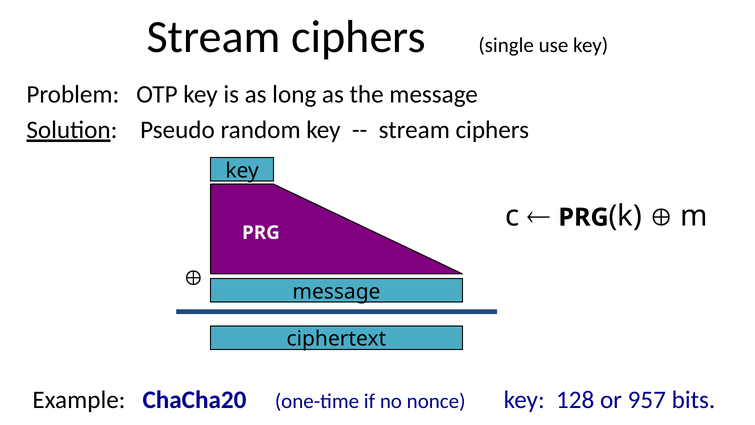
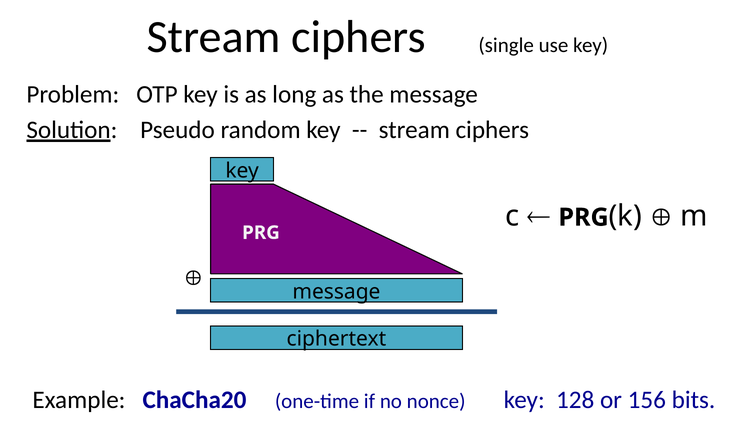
957: 957 -> 156 (647, 400)
